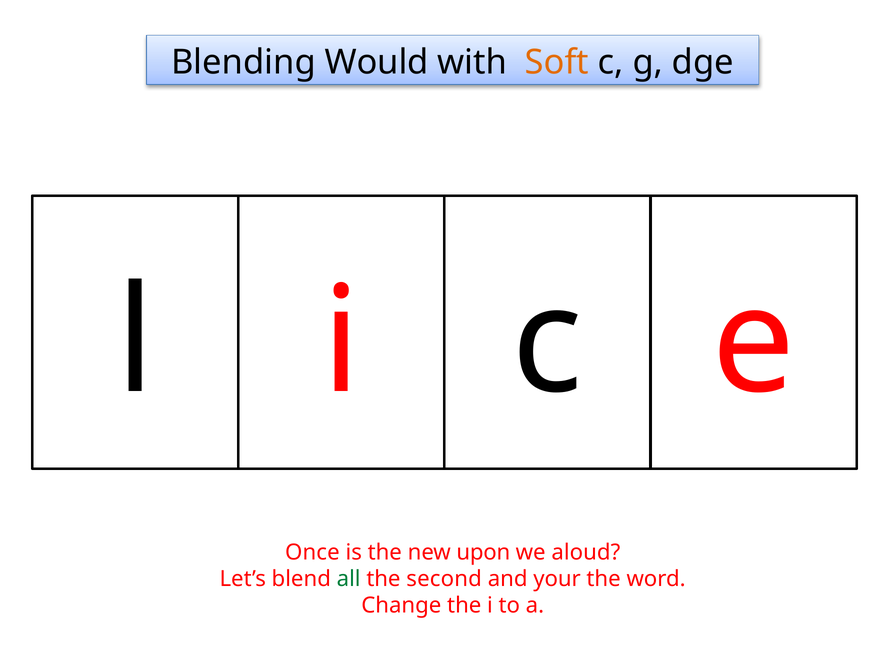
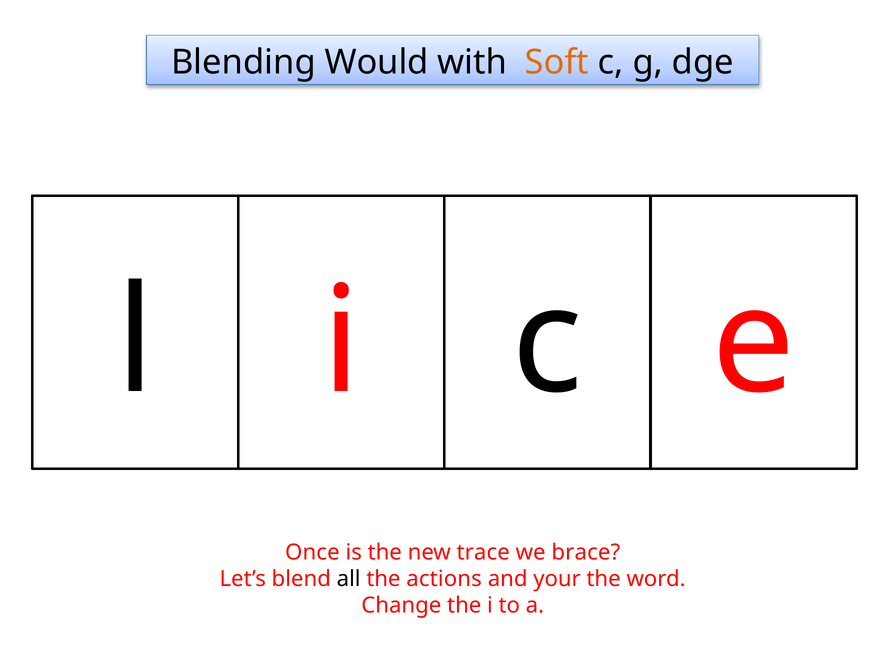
upon: upon -> trace (483, 552)
aloud: aloud -> brace (586, 552)
all colour: green -> black (349, 579)
second: second -> actions (444, 579)
